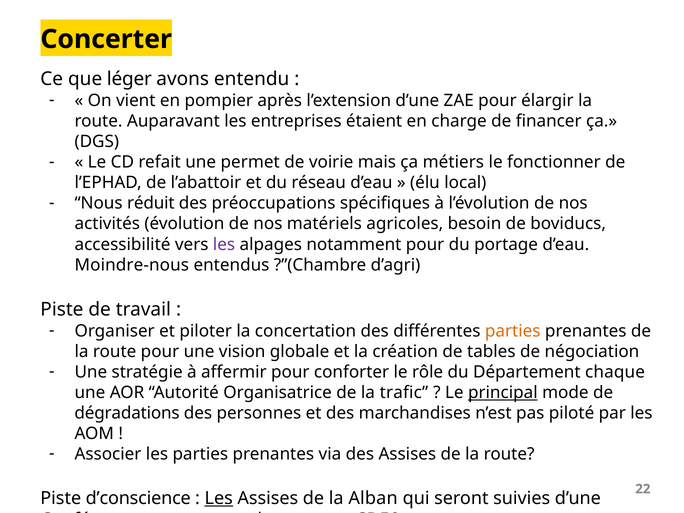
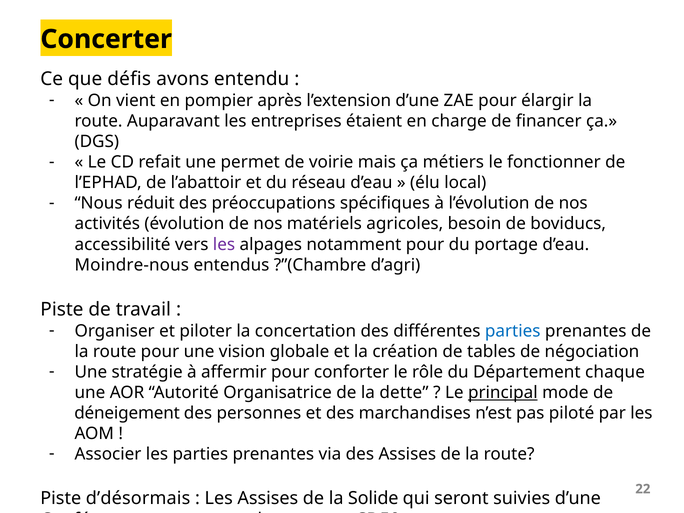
léger: léger -> défis (129, 79)
parties colour: orange -> blue (513, 331)
trafic: trafic -> dette (404, 393)
dégradations: dégradations -> déneigement (127, 413)
d’conscience: d’conscience -> d’désormais (138, 498)
Les underline: present -> none (219, 498)
Alban: Alban -> Solide (373, 498)
